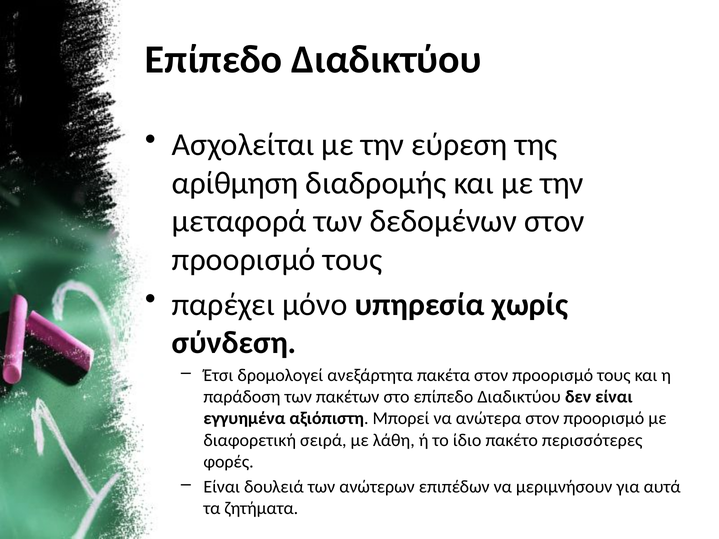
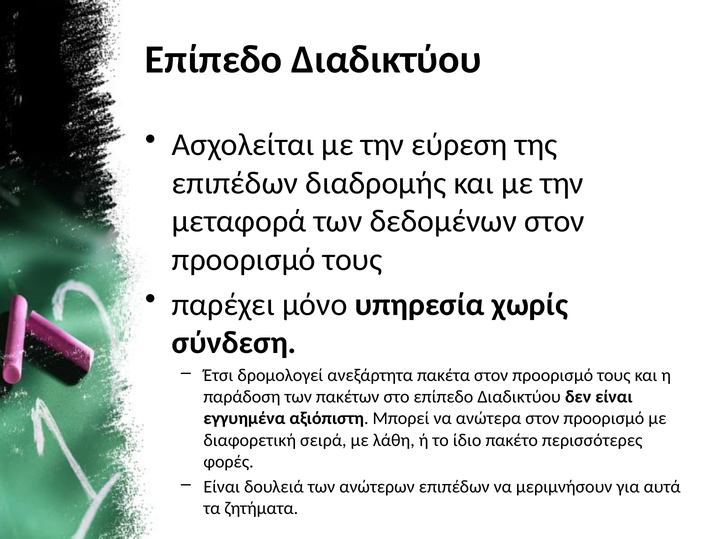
αρίθμηση: αρίθμηση -> επιπέδων (235, 183)
